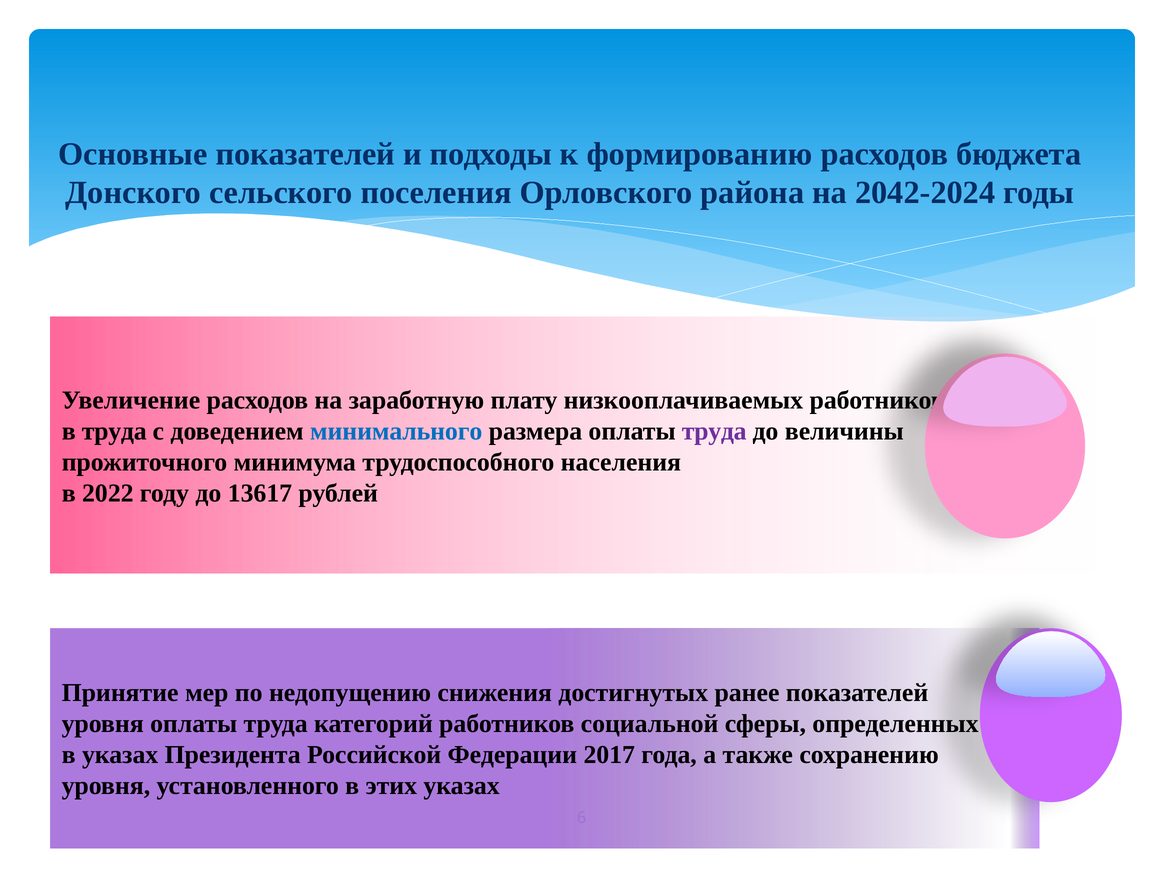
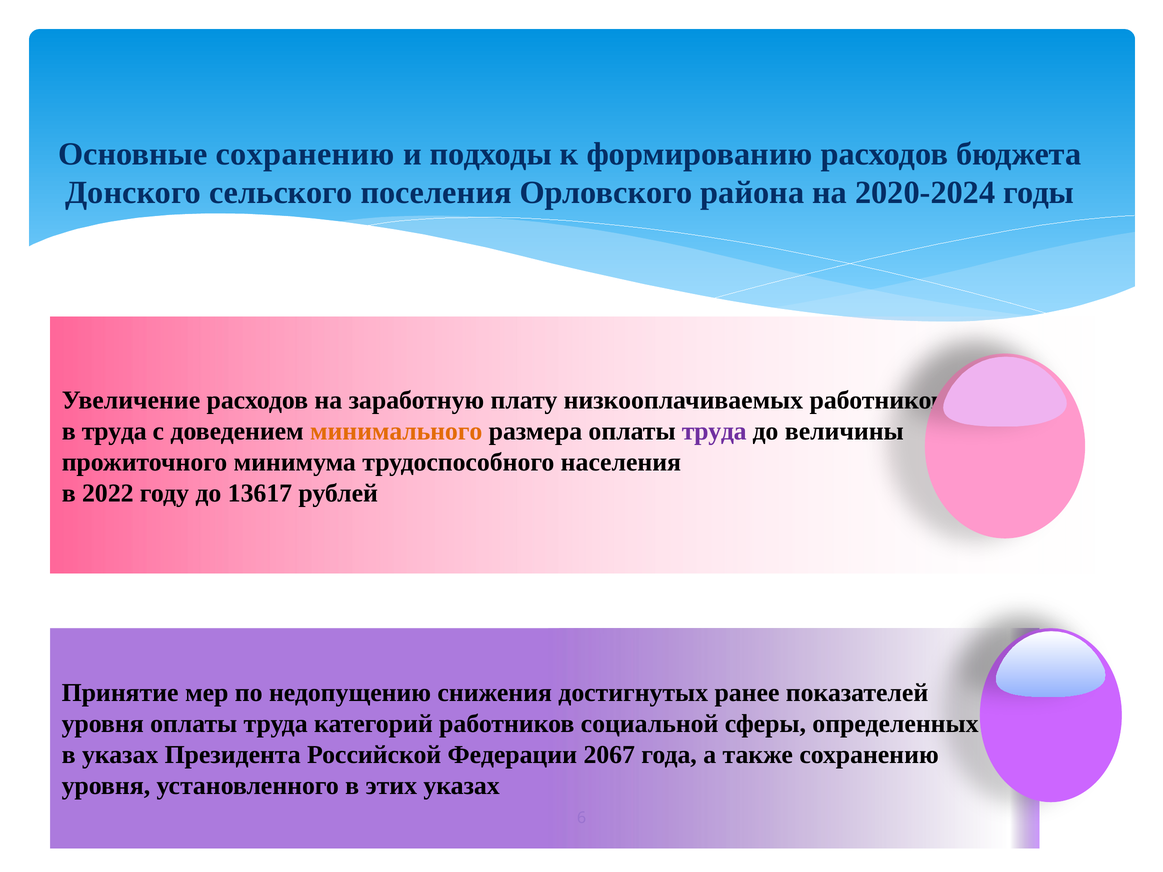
Основные показателей: показателей -> сохранению (305, 154)
2042-2024: 2042-2024 -> 2020-2024 (925, 193)
минимального colour: blue -> orange (396, 432)
2017: 2017 -> 2067 (609, 755)
